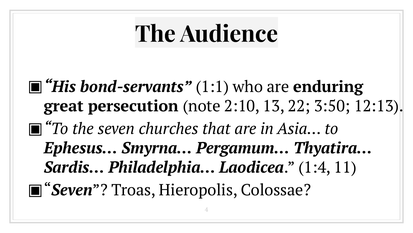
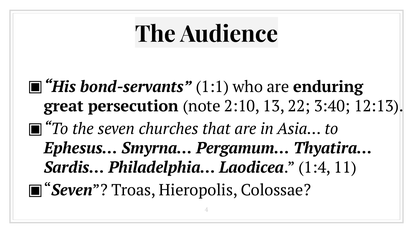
3:50: 3:50 -> 3:40 (332, 106)
